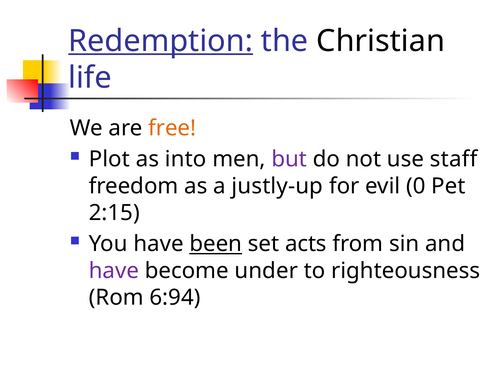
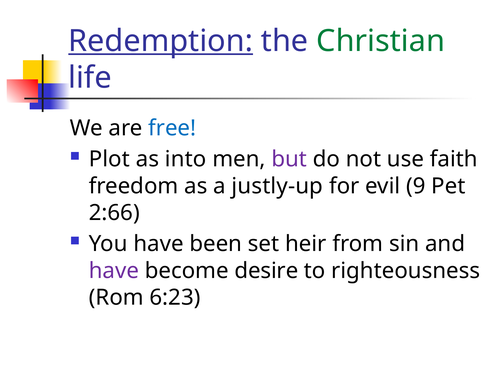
Christian colour: black -> green (381, 41)
free colour: orange -> blue (172, 128)
staff: staff -> faith (454, 159)
0: 0 -> 9 (416, 186)
2:15: 2:15 -> 2:66 (114, 213)
been underline: present -> none (216, 244)
acts: acts -> heir (306, 244)
under: under -> desire (266, 271)
6:94: 6:94 -> 6:23 (175, 298)
